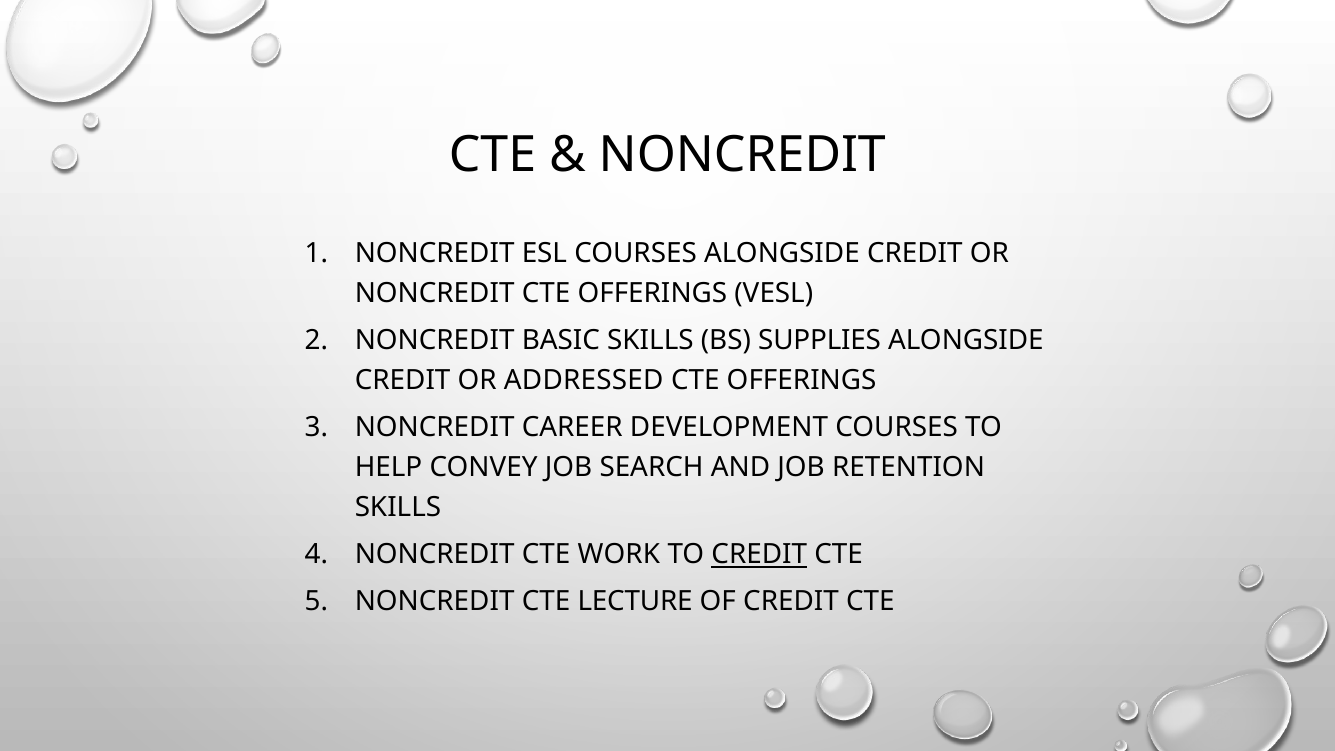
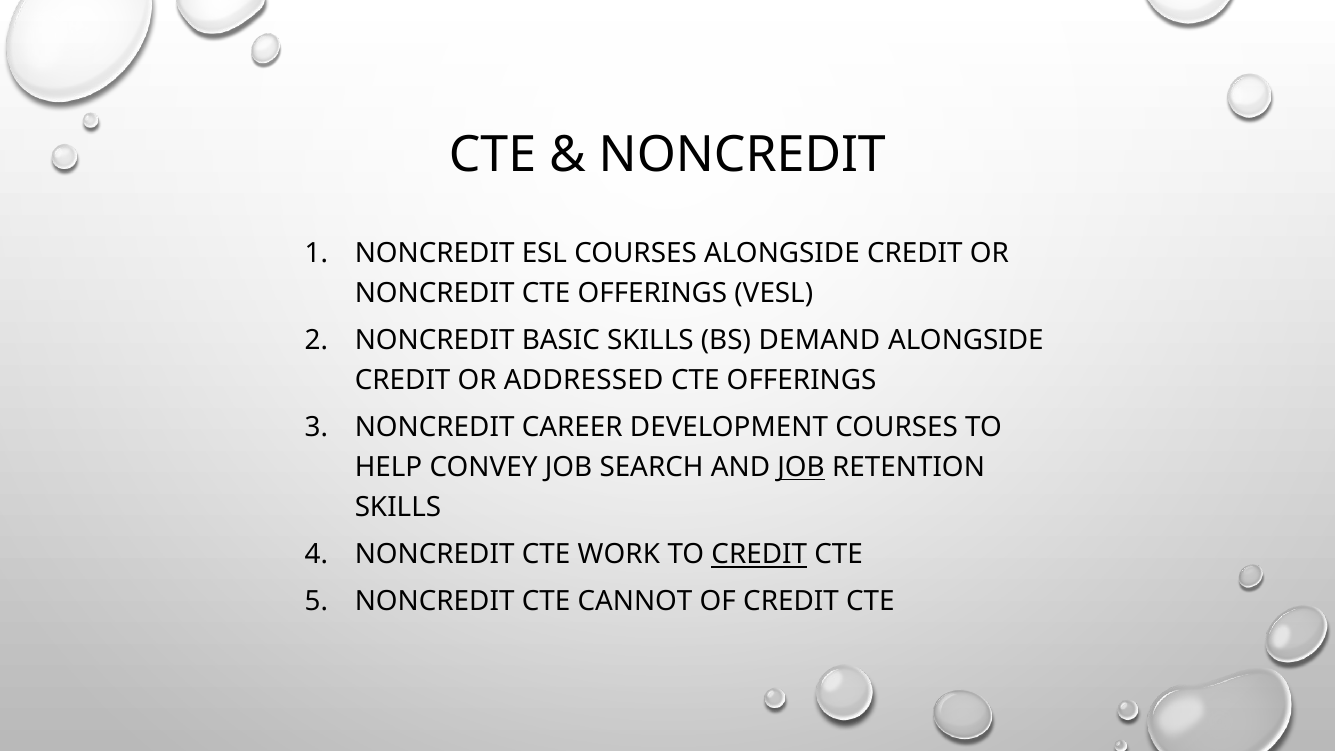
SUPPLIES: SUPPLIES -> DEMAND (819, 341)
JOB underline: none -> present (801, 468)
LECTURE: LECTURE -> CANNOT (635, 602)
